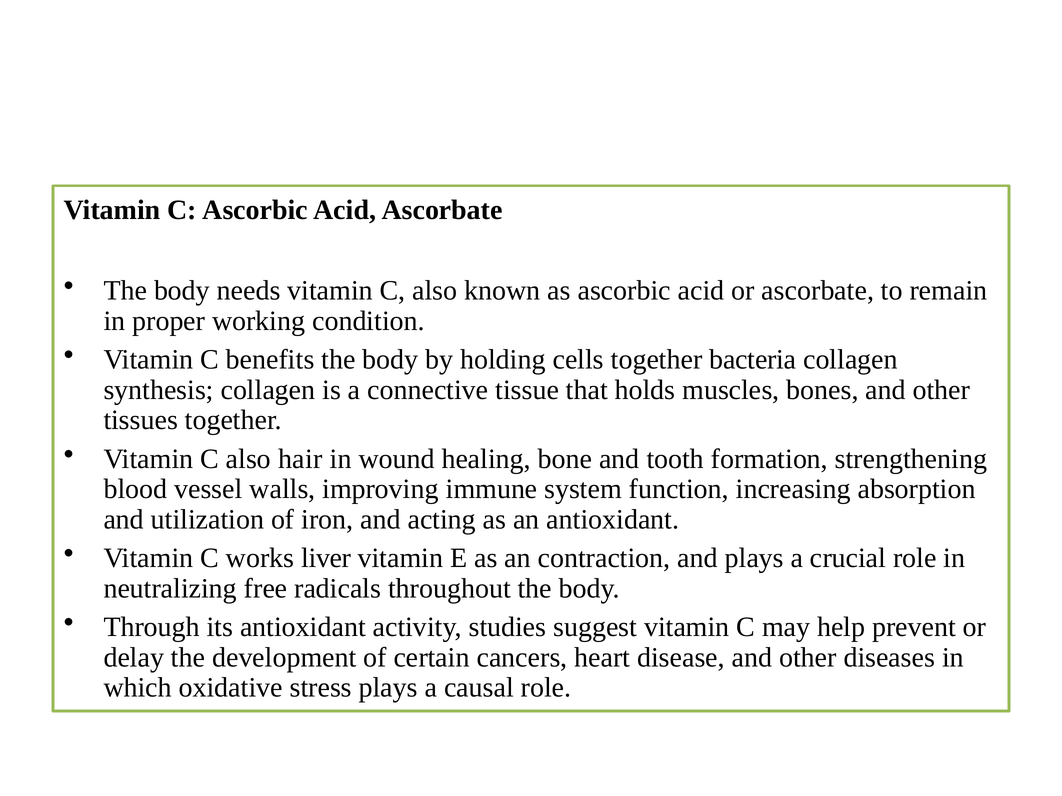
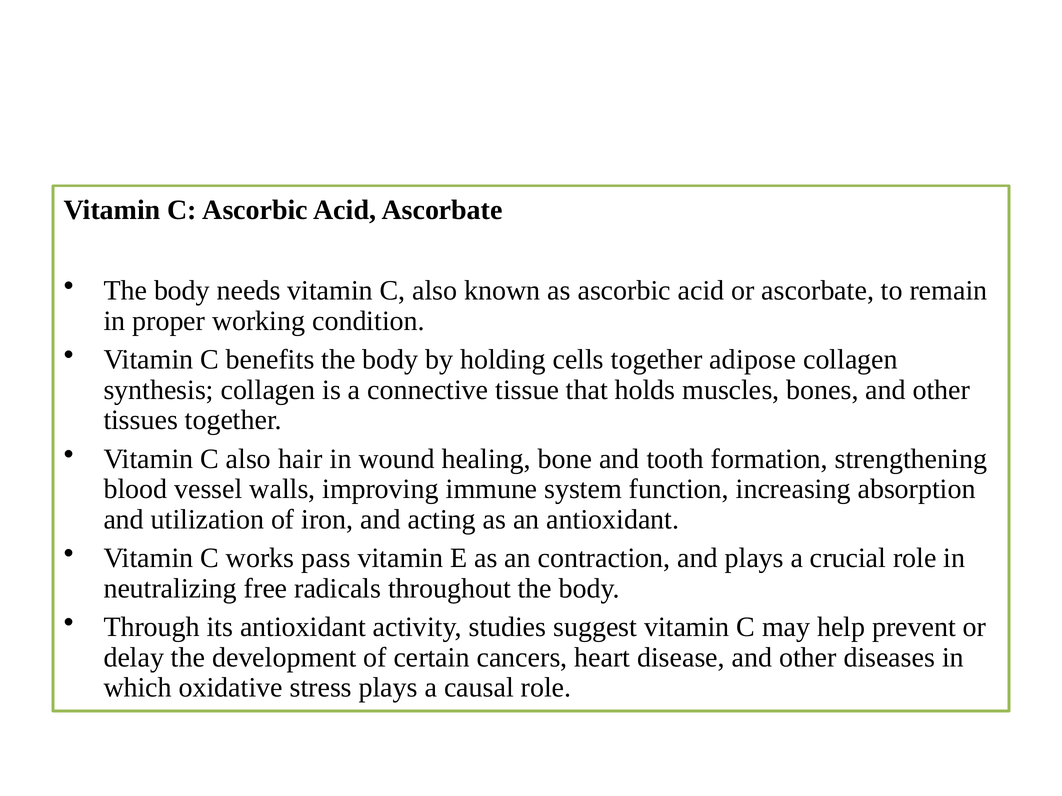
bacteria: bacteria -> adipose (753, 360)
liver: liver -> pass (326, 558)
